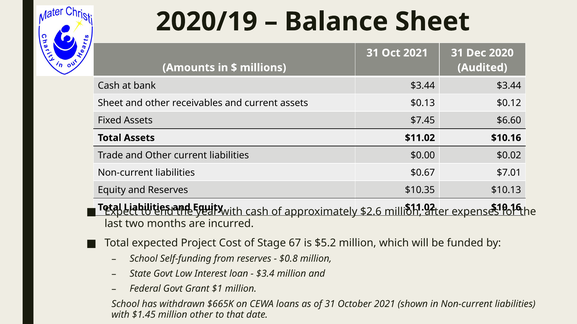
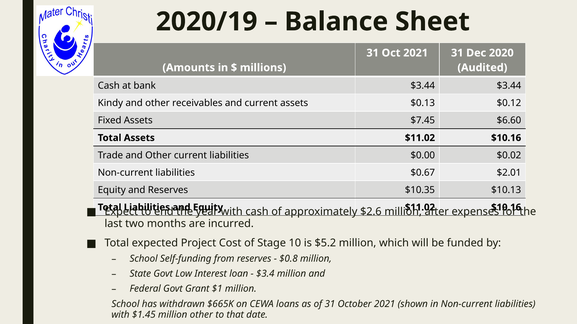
Sheet: Sheet -> Kindy (110, 103)
$7.01: $7.01 -> $2.01 (509, 173)
67: 67 -> 10 (295, 244)
